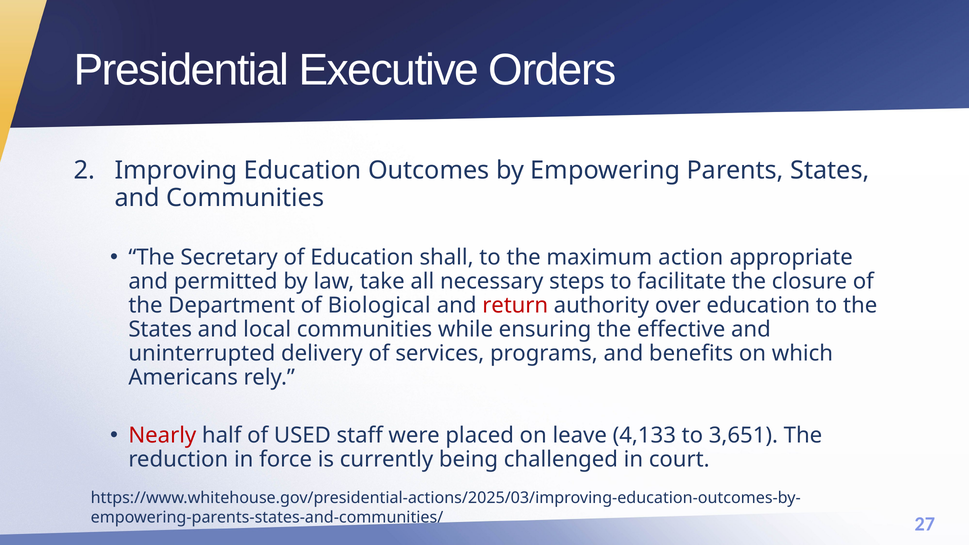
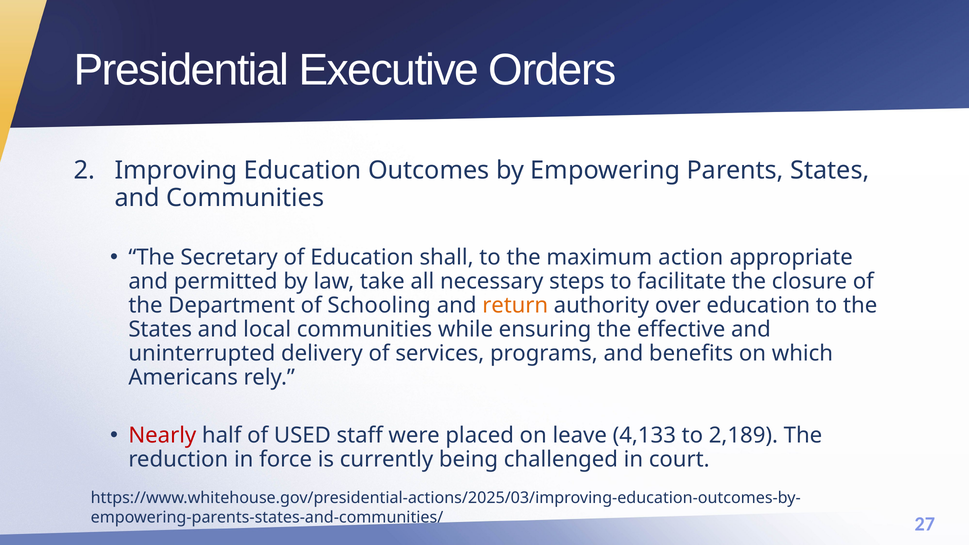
Biological: Biological -> Schooling (379, 305)
return colour: red -> orange (515, 305)
3,651: 3,651 -> 2,189 (743, 435)
